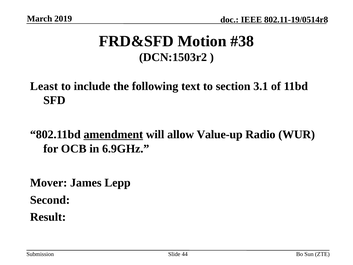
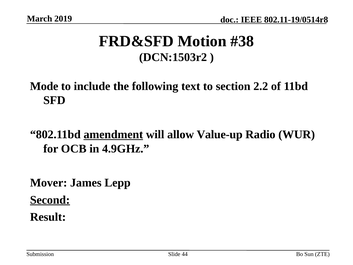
Least: Least -> Mode (44, 86)
3.1: 3.1 -> 2.2 (261, 86)
6.9GHz: 6.9GHz -> 4.9GHz (126, 149)
Second underline: none -> present (50, 200)
